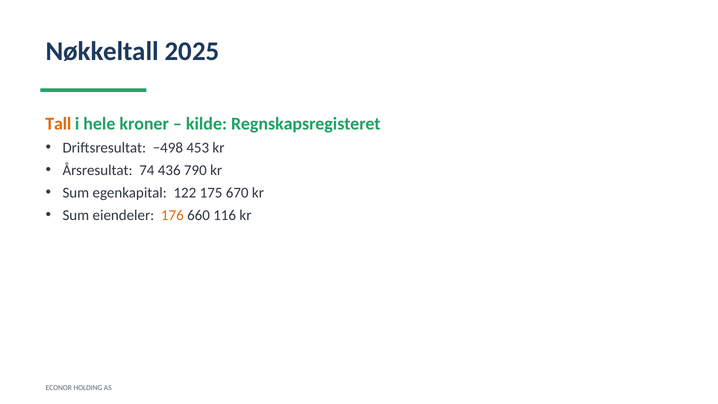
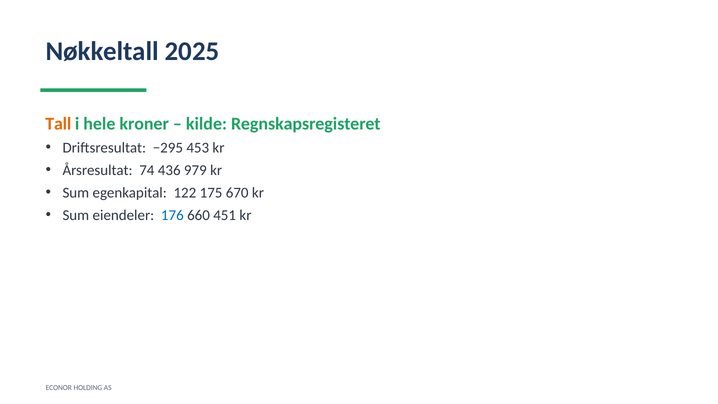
−498: −498 -> −295 (168, 148)
790: 790 -> 979 (195, 170)
176 colour: orange -> blue (172, 215)
116: 116 -> 451 (225, 215)
